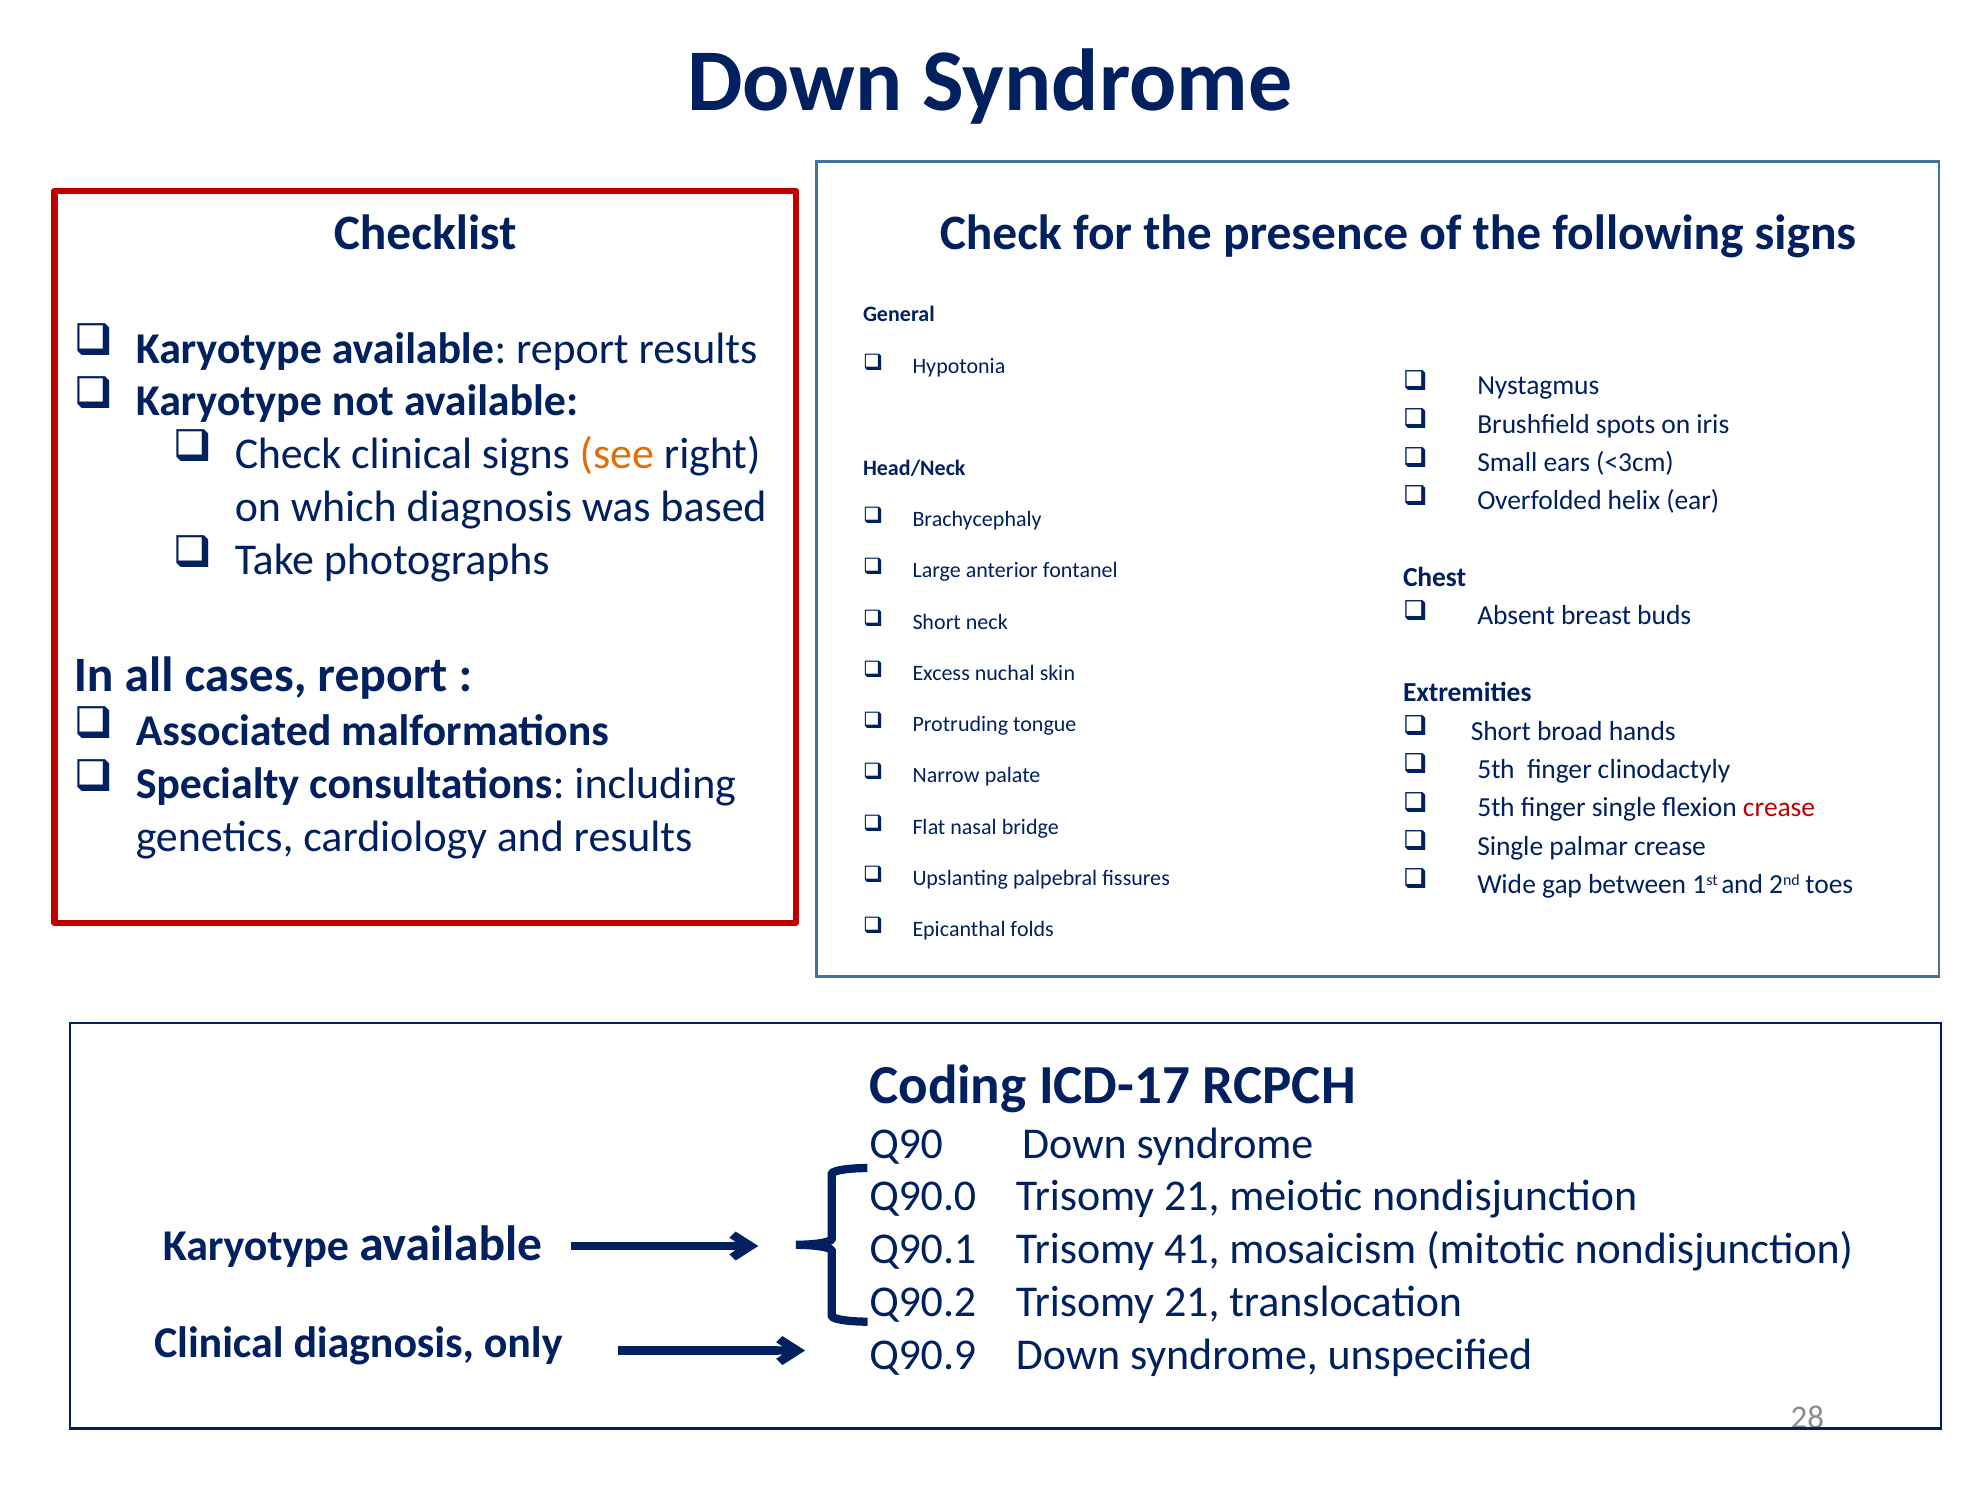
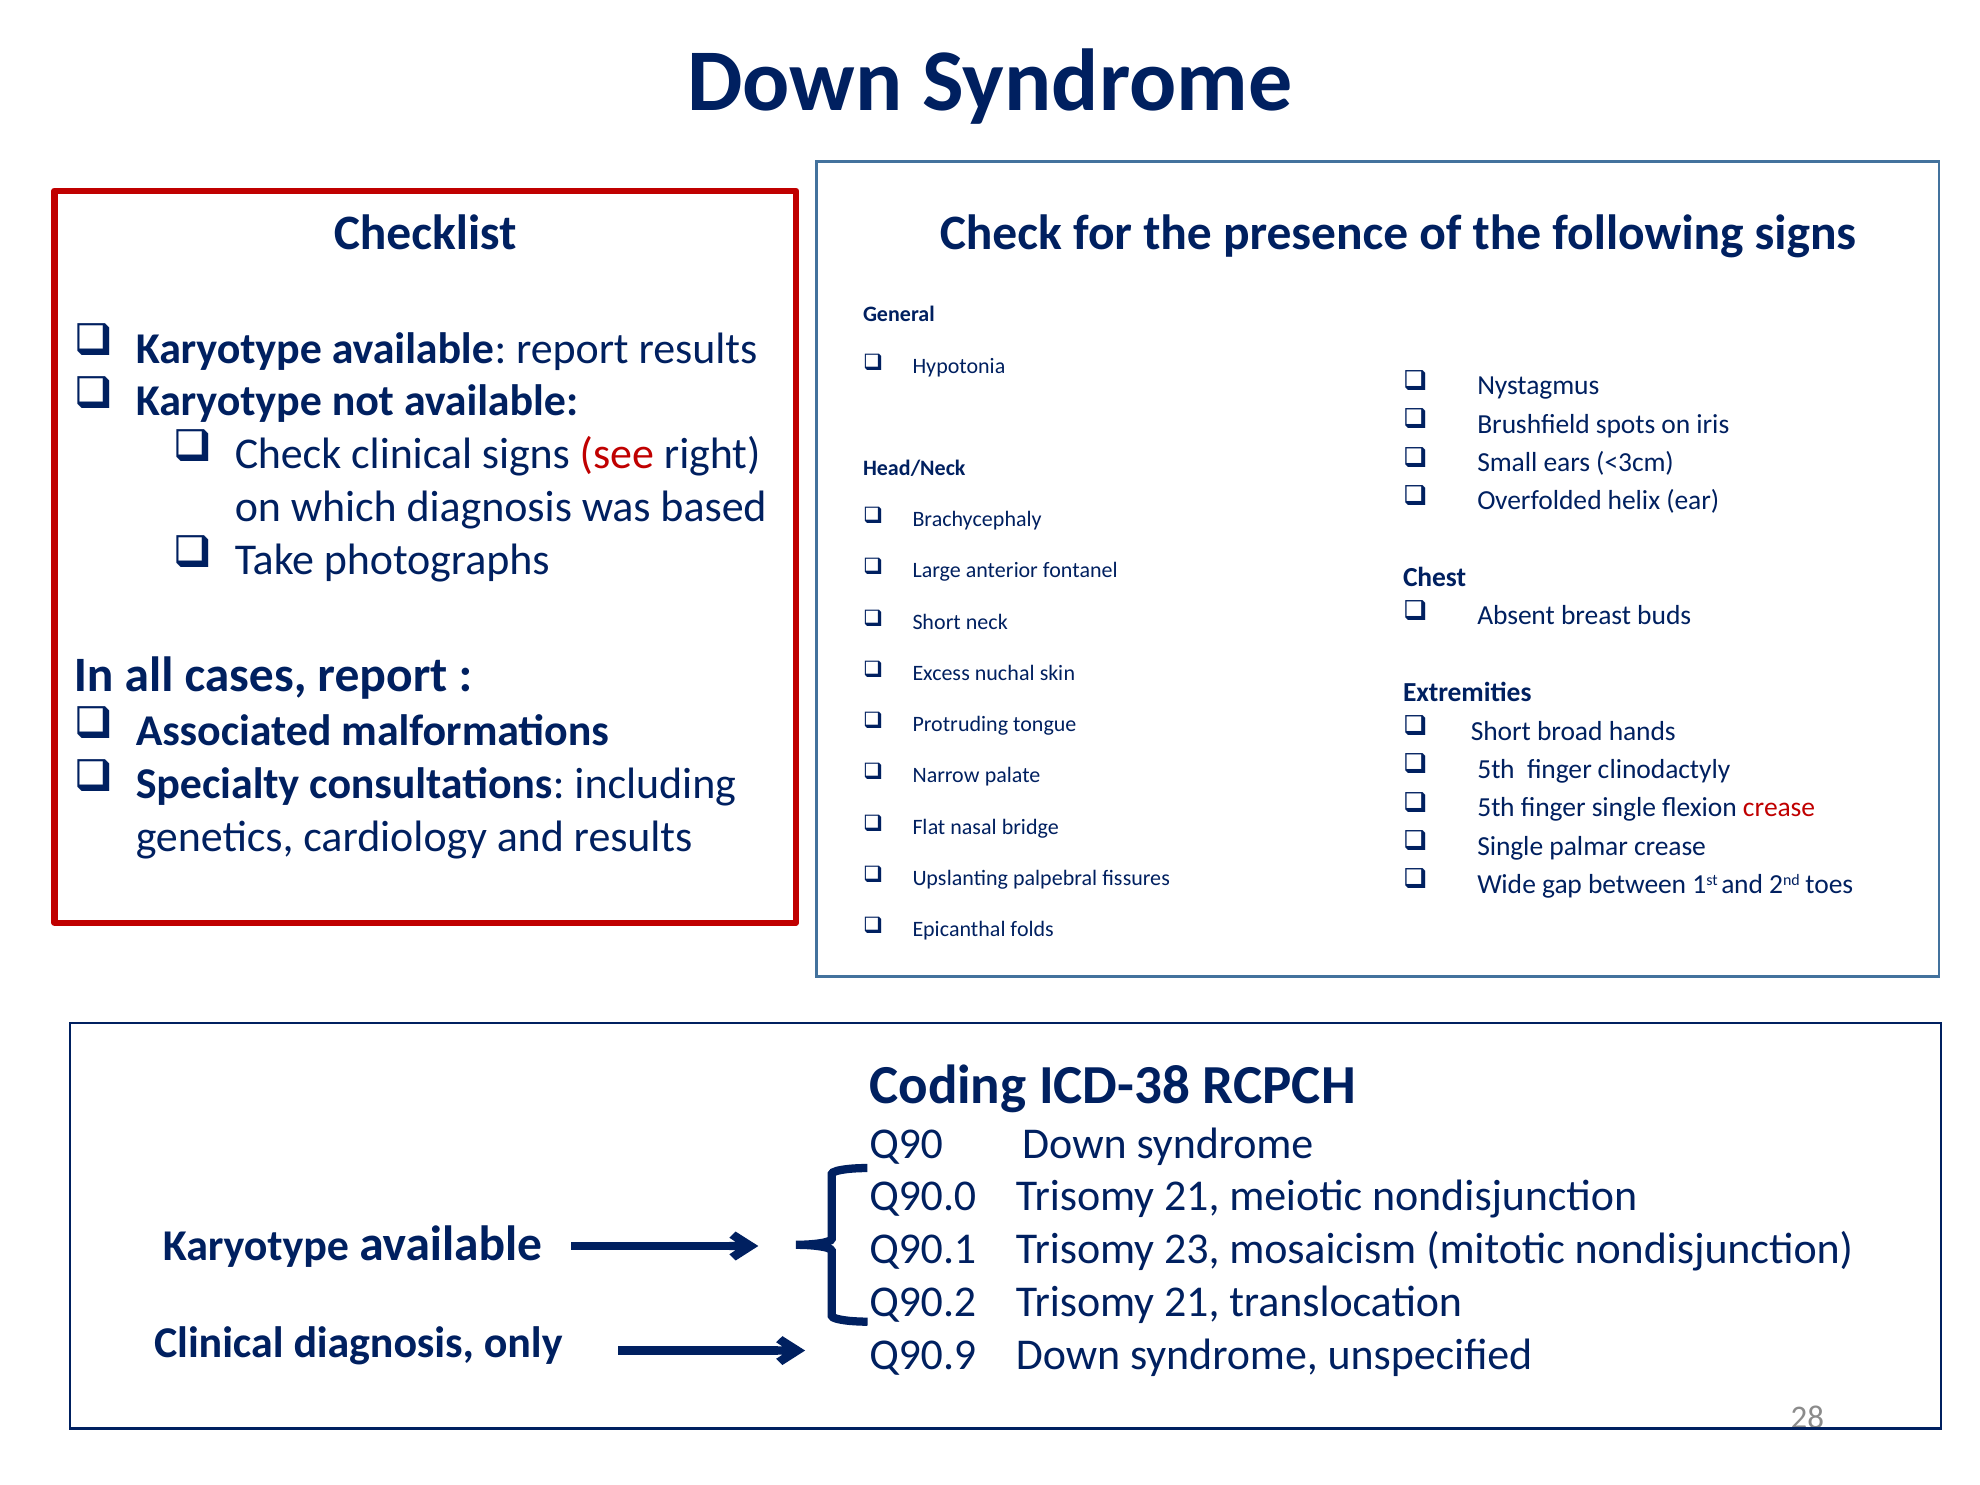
see colour: orange -> red (617, 454)
ICD-17: ICD-17 -> ICD-38 (1115, 1085)
41: 41 -> 23 (1192, 1249)
